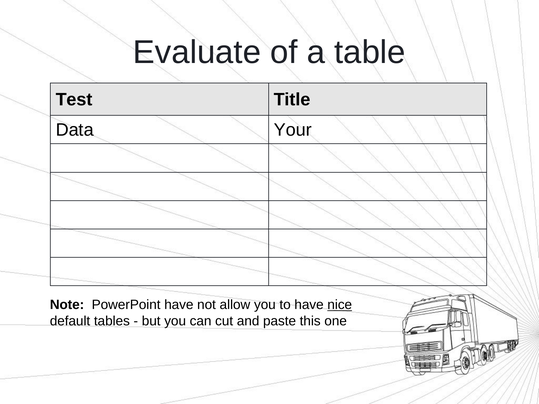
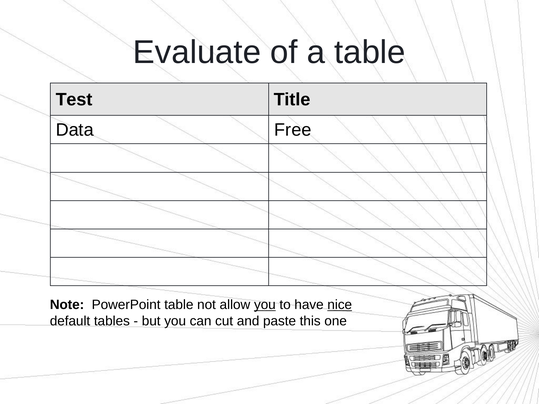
Your: Your -> Free (293, 130)
PowerPoint have: have -> table (179, 305)
you underline: none -> present (265, 305)
